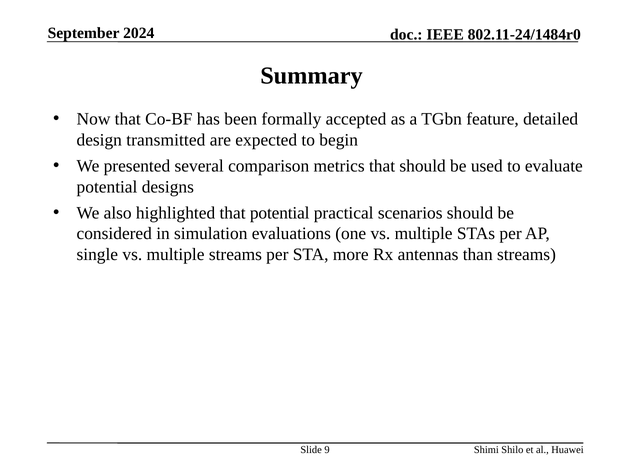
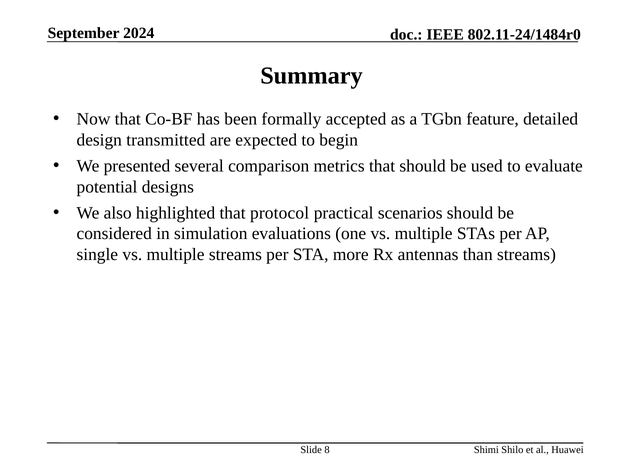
that potential: potential -> protocol (280, 213)
9: 9 -> 8 (327, 450)
